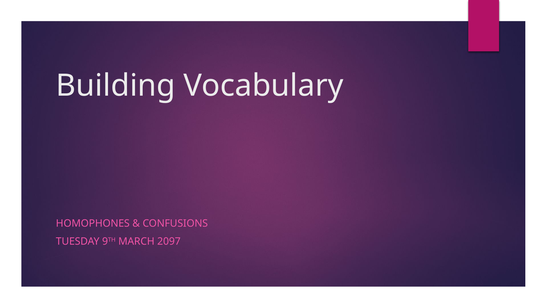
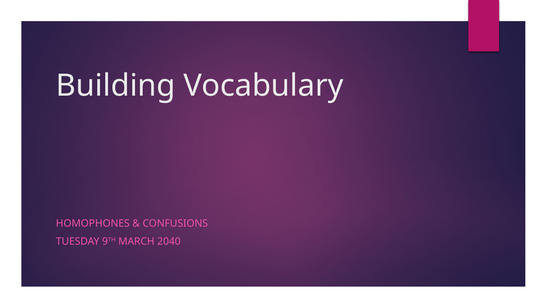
2097: 2097 -> 2040 (169, 241)
